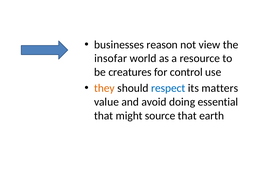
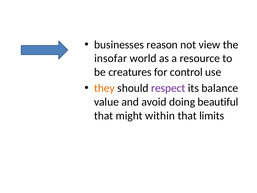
respect colour: blue -> purple (168, 88)
matters: matters -> balance (220, 88)
essential: essential -> beautiful (218, 102)
source: source -> within (160, 115)
earth: earth -> limits (212, 115)
